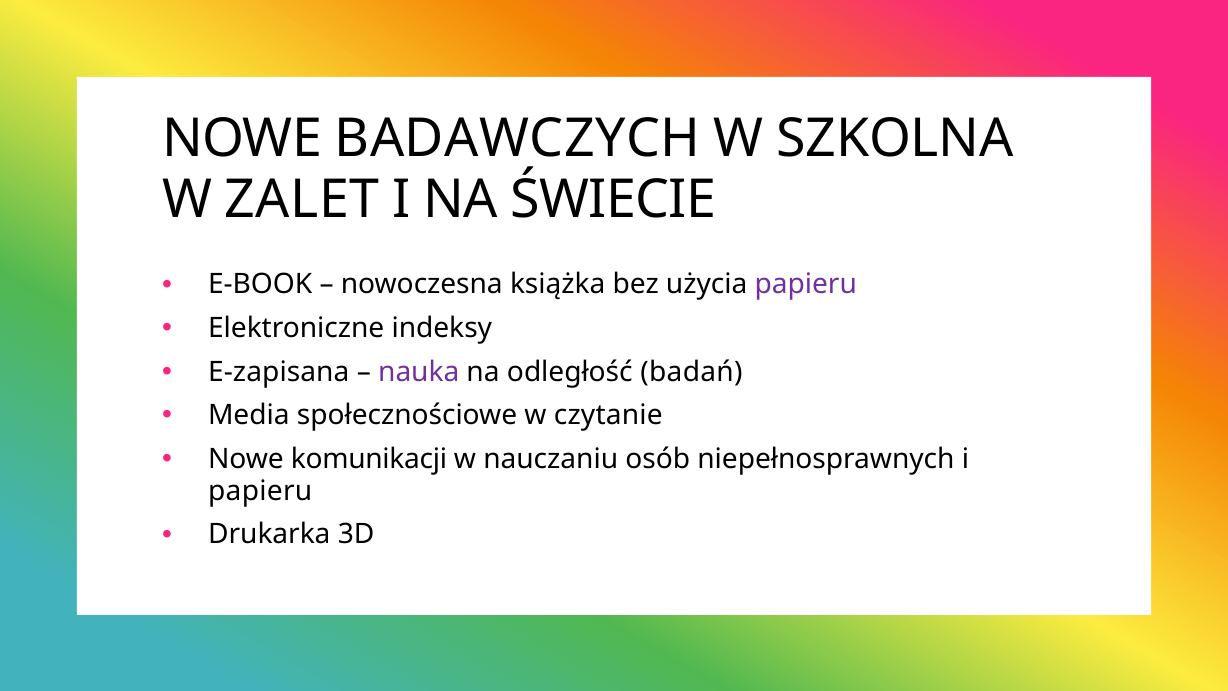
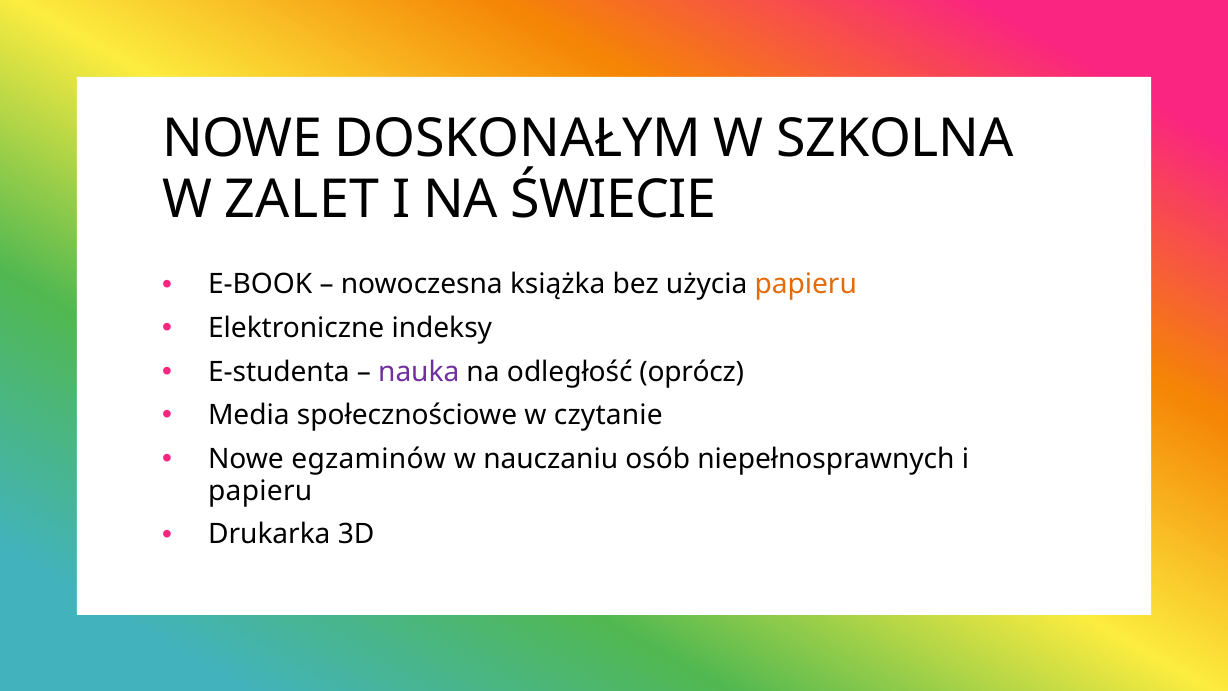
BADAWCZYCH: BADAWCZYCH -> DOSKONAŁYM (518, 139)
papieru colour: purple -> orange (806, 284)
E-zapisana: E-zapisana -> E-studenta (279, 372)
badań: badań -> oprócz (692, 372)
komunikacji: komunikacji -> egzaminów (369, 459)
